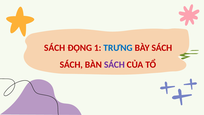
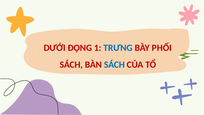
SÁCH: SÁCH -> DƯỚI (55, 48)
BÀY SÁCH: SÁCH -> PHỐI (162, 48)
SÁCH colour: purple -> blue (114, 64)
